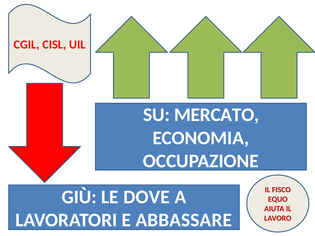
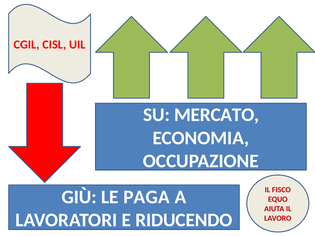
DOVE: DOVE -> PAGA (146, 197)
ABBASSARE: ABBASSARE -> RIDUCENDO (184, 220)
